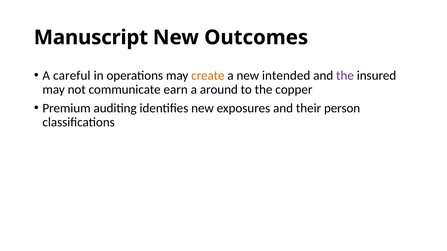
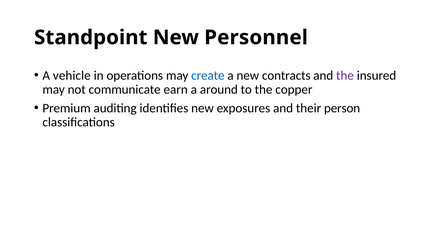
Manuscript: Manuscript -> Standpoint (91, 38)
Outcomes: Outcomes -> Personnel (256, 38)
careful: careful -> vehicle (72, 76)
create colour: orange -> blue (208, 76)
intended: intended -> contracts (286, 76)
